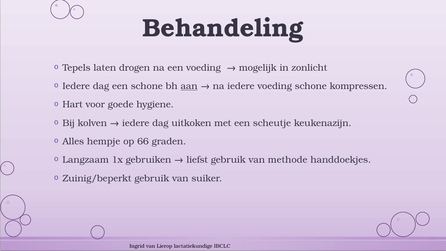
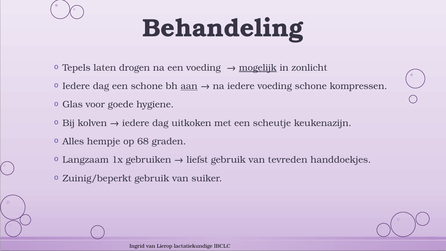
mogelijk underline: none -> present (258, 68)
Hart: Hart -> Glas (73, 105)
66: 66 -> 68 (143, 141)
methode: methode -> tevreden (288, 160)
